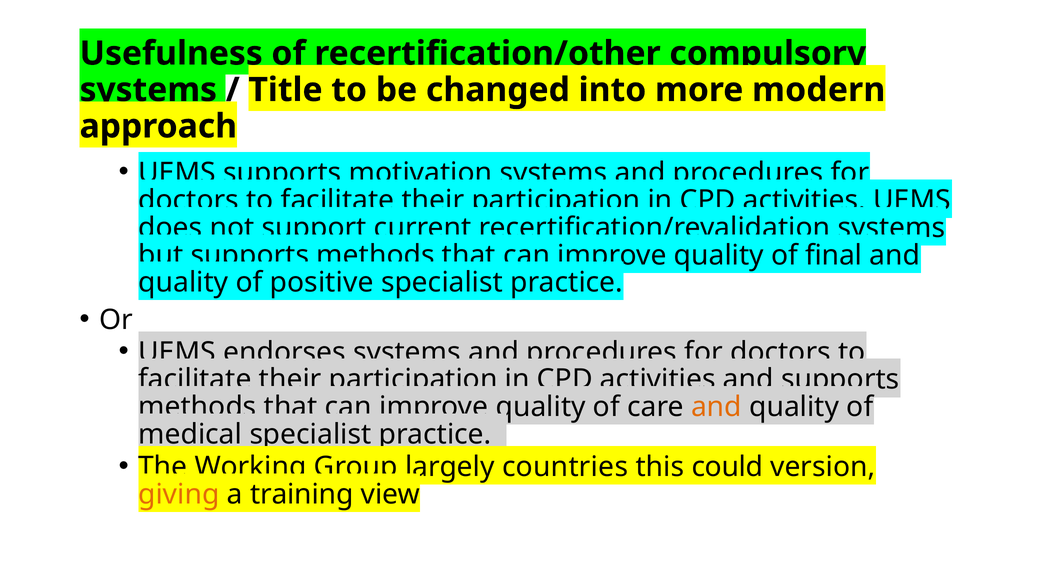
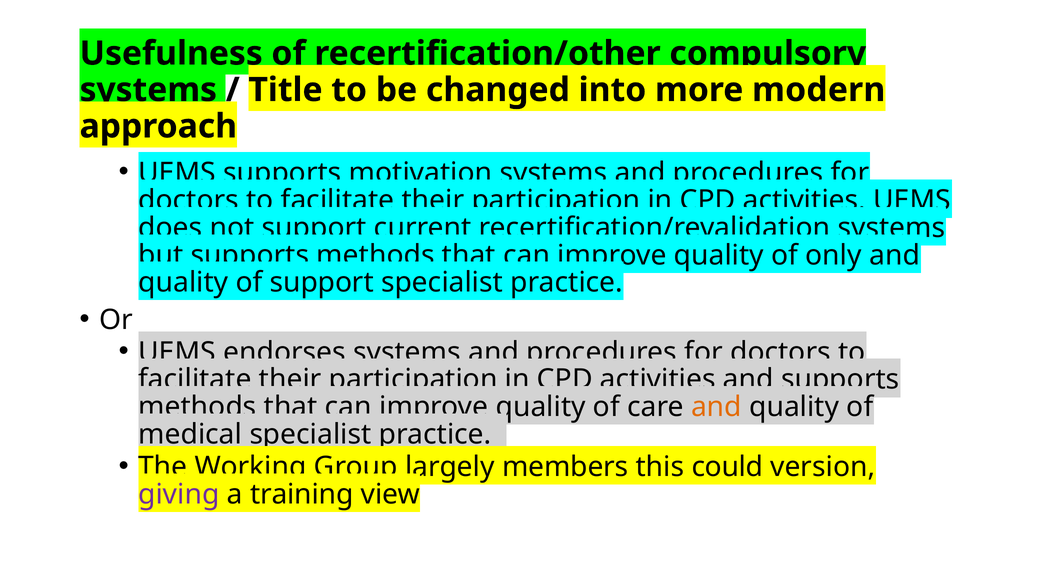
final: final -> only (834, 255)
of positive: positive -> support (322, 283)
countries: countries -> members (565, 467)
giving colour: orange -> purple (179, 495)
